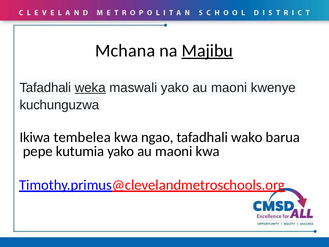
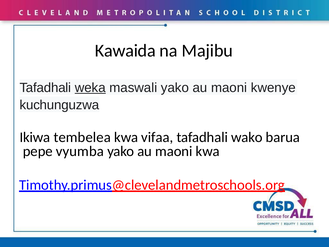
Mchana: Mchana -> Kawaida (125, 51)
Majibu underline: present -> none (207, 51)
ngao: ngao -> vifaa (157, 137)
kutumia: kutumia -> vyumba (80, 151)
